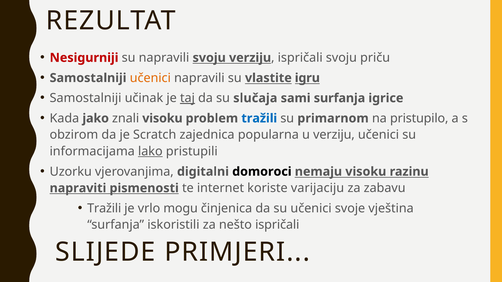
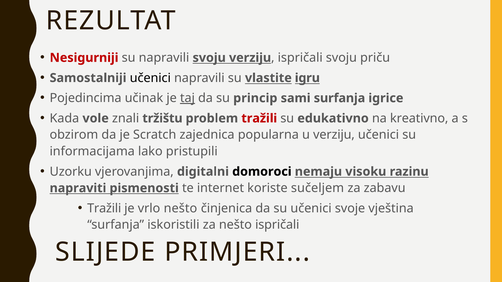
učenici colour: orange -> black (150, 78)
Samostalniji: Samostalniji -> Pojedincima (86, 98)
slučaja: slučaja -> princip (255, 98)
jako: jako -> vole (96, 118)
znali visoku: visoku -> tržištu (162, 118)
tražili colour: blue -> red (259, 118)
primarnom: primarnom -> edukativno (333, 118)
pristupilo: pristupilo -> kreativno (419, 118)
lako underline: present -> none (150, 152)
varijaciju: varijaciju -> sučeljem (318, 188)
vrlo mogu: mogu -> nešto (180, 209)
